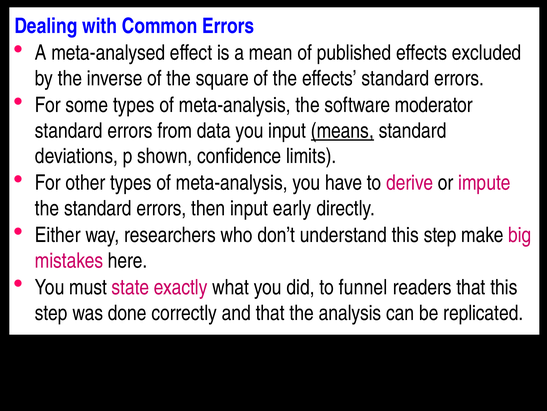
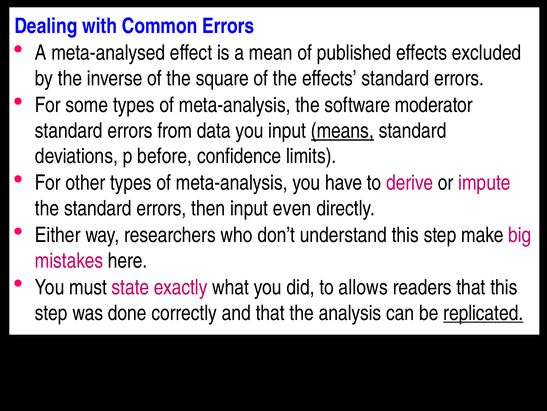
shown: shown -> before (165, 156)
early: early -> even (292, 208)
funnel: funnel -> allows (363, 287)
replicated underline: none -> present (483, 312)
